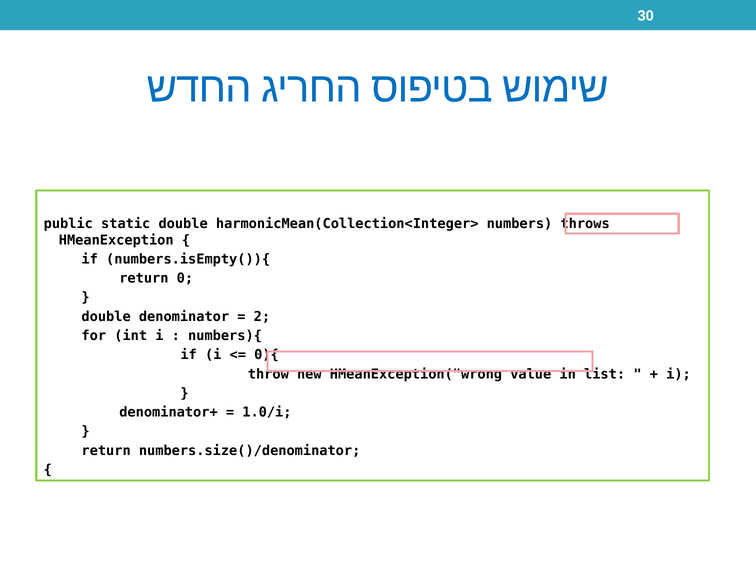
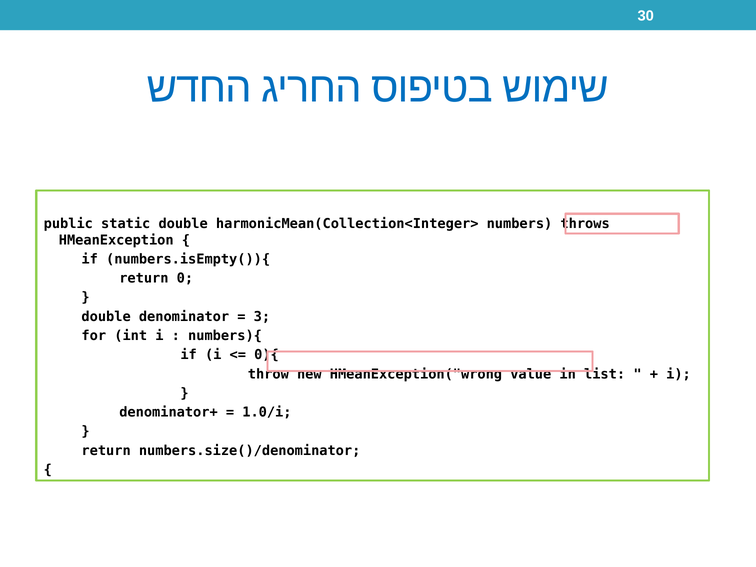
2: 2 -> 3 (262, 317)
